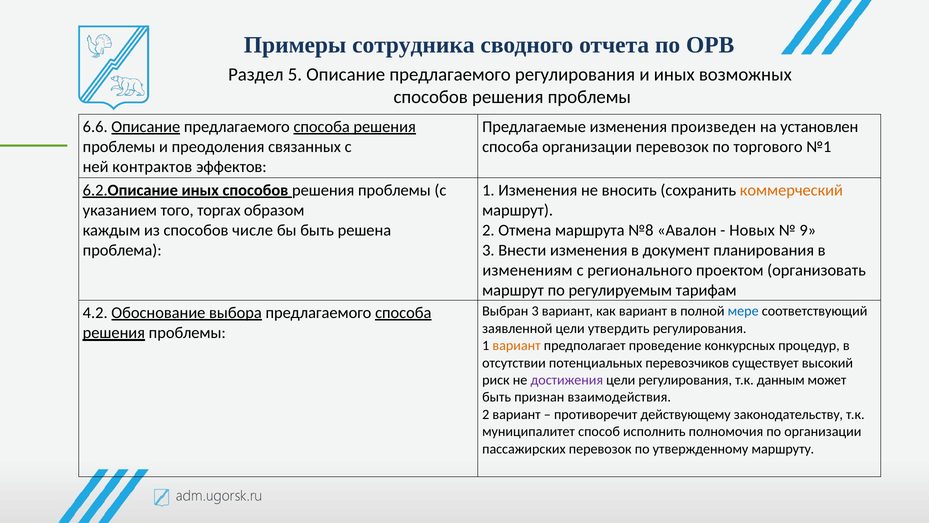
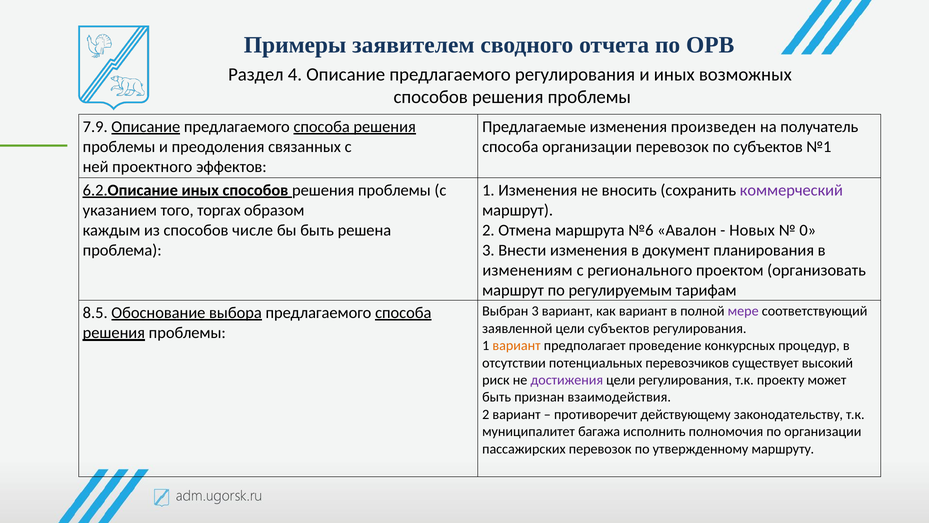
сотрудника: сотрудника -> заявителем (413, 45)
5: 5 -> 4 (295, 75)
6.6: 6.6 -> 7.9 (95, 127)
установлен: установлен -> получатель (819, 127)
по торгового: торгового -> субъектов (768, 147)
контрактов: контрактов -> проектного (152, 167)
коммерческий colour: orange -> purple (791, 190)
№8: №8 -> №6 (641, 230)
9: 9 -> 0 (808, 230)
мере colour: blue -> purple (743, 311)
4.2: 4.2 -> 8.5 (95, 313)
цели утвердить: утвердить -> субъектов (619, 328)
данным: данным -> проекту (781, 380)
способ: способ -> багажа (599, 431)
